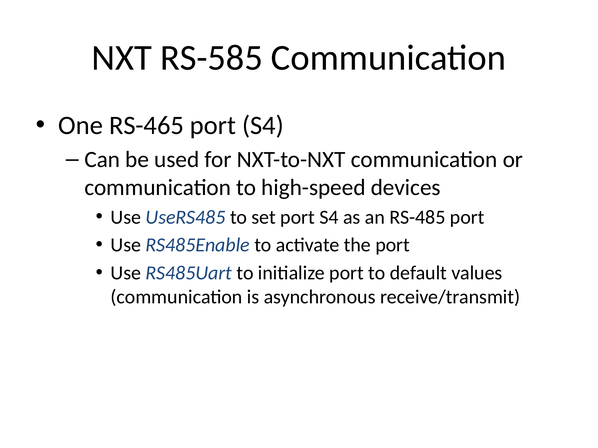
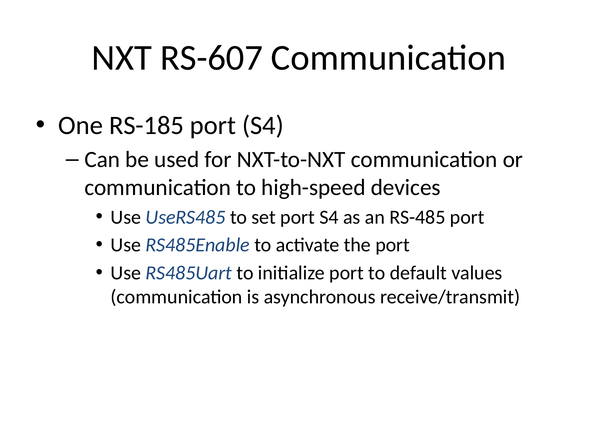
RS-585: RS-585 -> RS-607 (211, 58)
RS-465: RS-465 -> RS-185 (147, 125)
